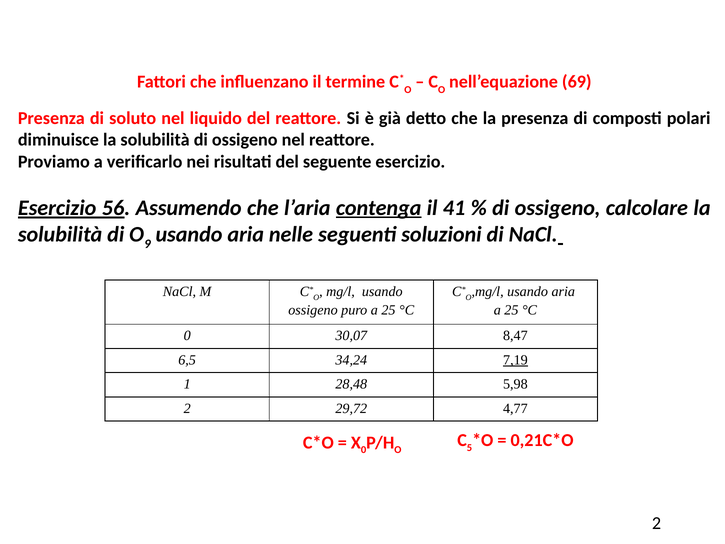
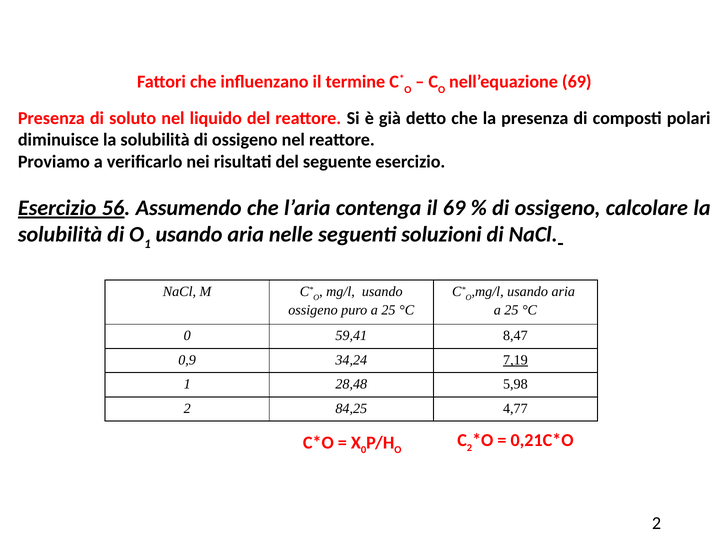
contenga underline: present -> none (379, 208)
il 41: 41 -> 69 (454, 208)
O 9: 9 -> 1 (147, 244)
30,07: 30,07 -> 59,41 (351, 336)
6,5: 6,5 -> 0,9 (187, 360)
29,72: 29,72 -> 84,25 (351, 408)
C 5: 5 -> 2 (469, 447)
